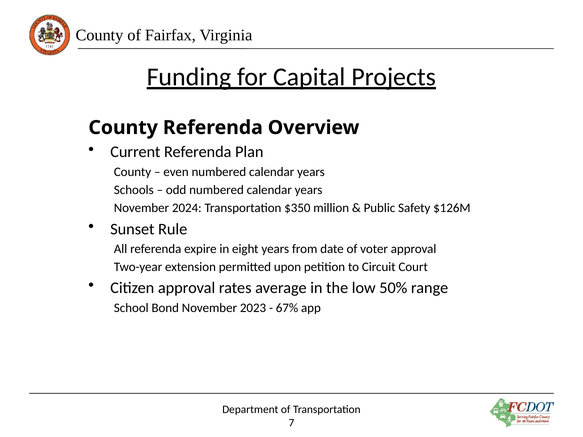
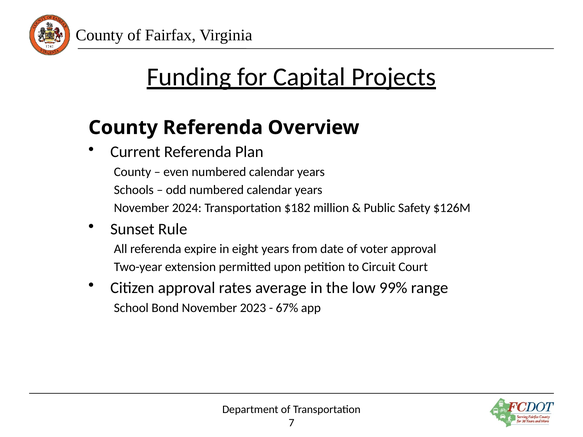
$350: $350 -> $182 (297, 208)
50%: 50% -> 99% (393, 288)
